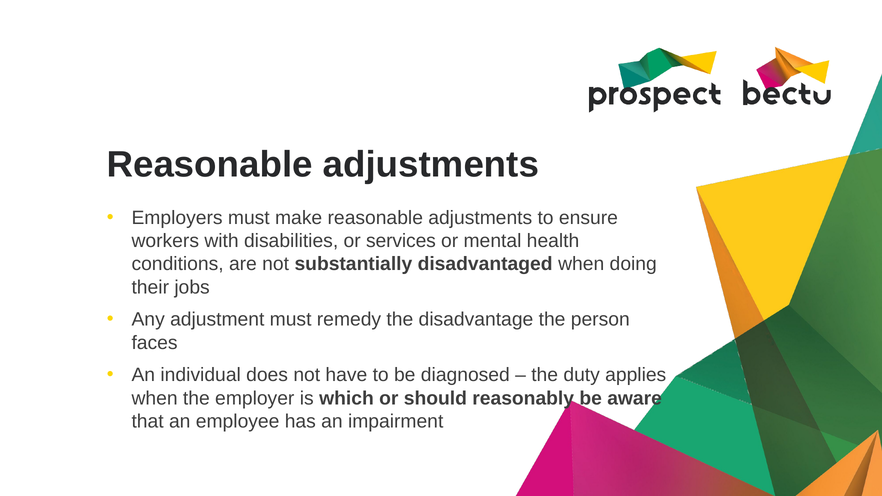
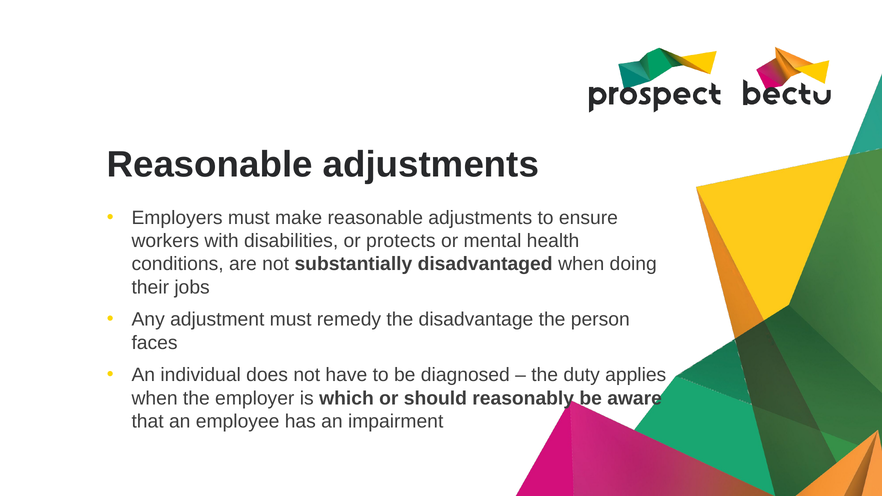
services: services -> protects (401, 241)
